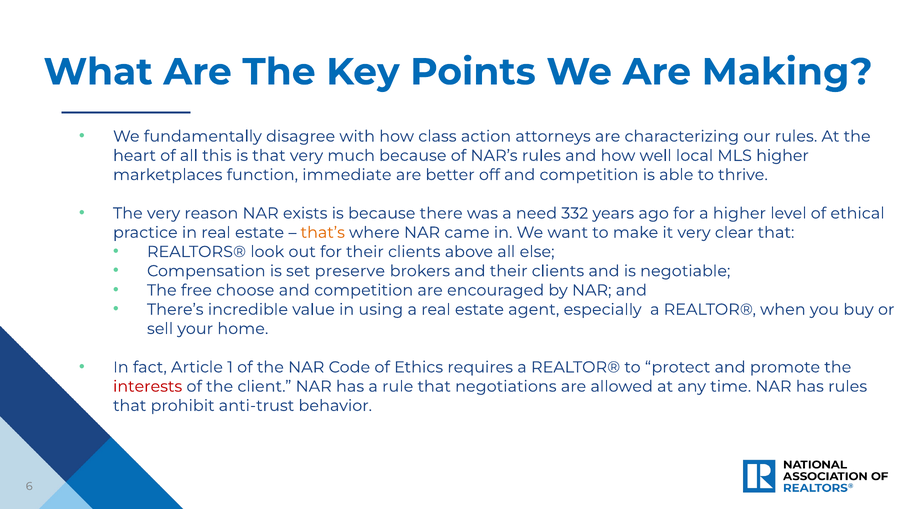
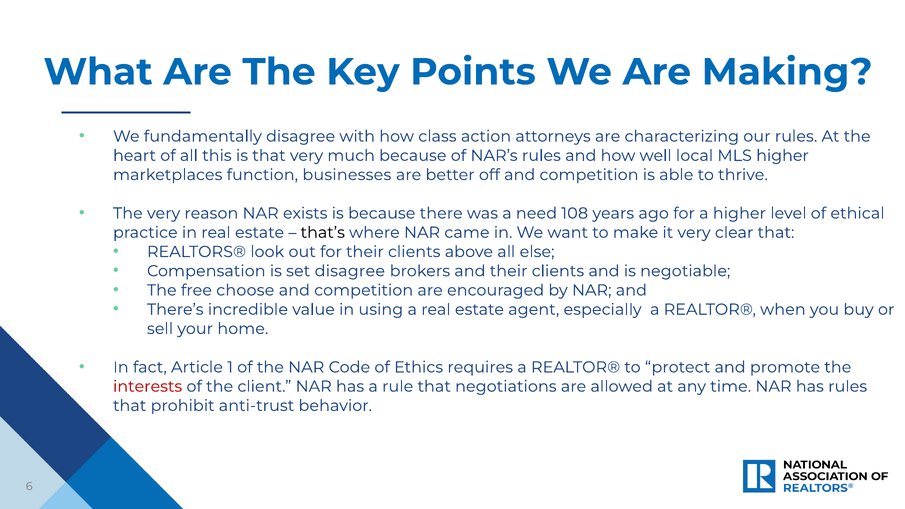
immediate: immediate -> businesses (347, 175)
332: 332 -> 108 (575, 213)
that’s colour: orange -> black (323, 233)
set preserve: preserve -> disagree (350, 271)
